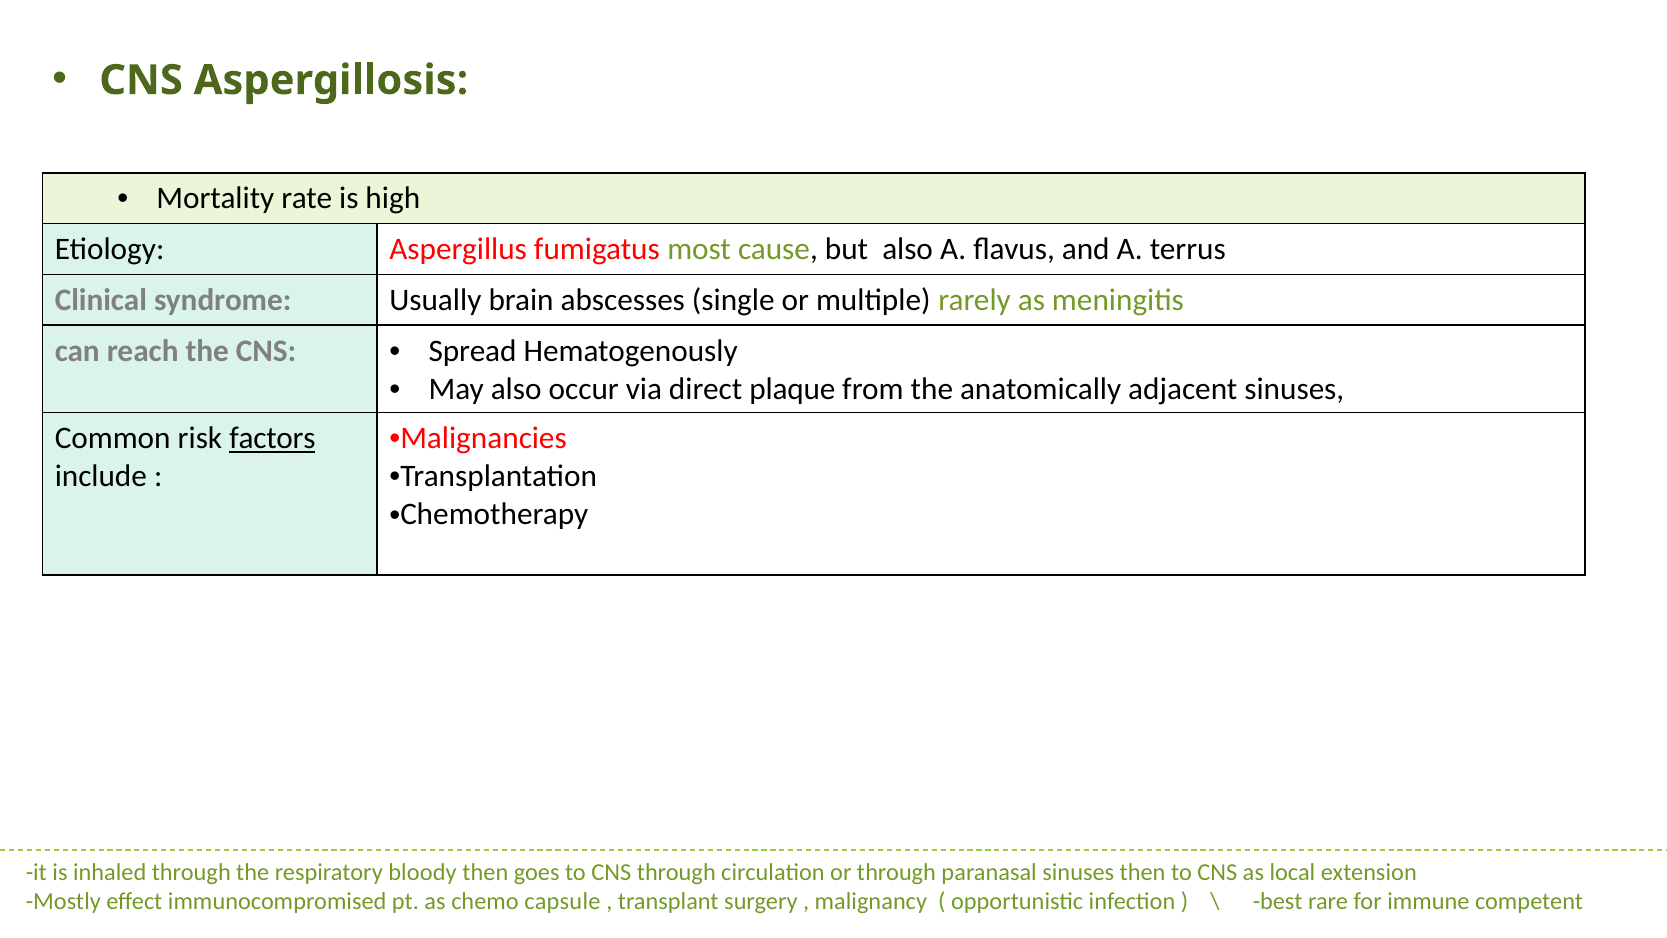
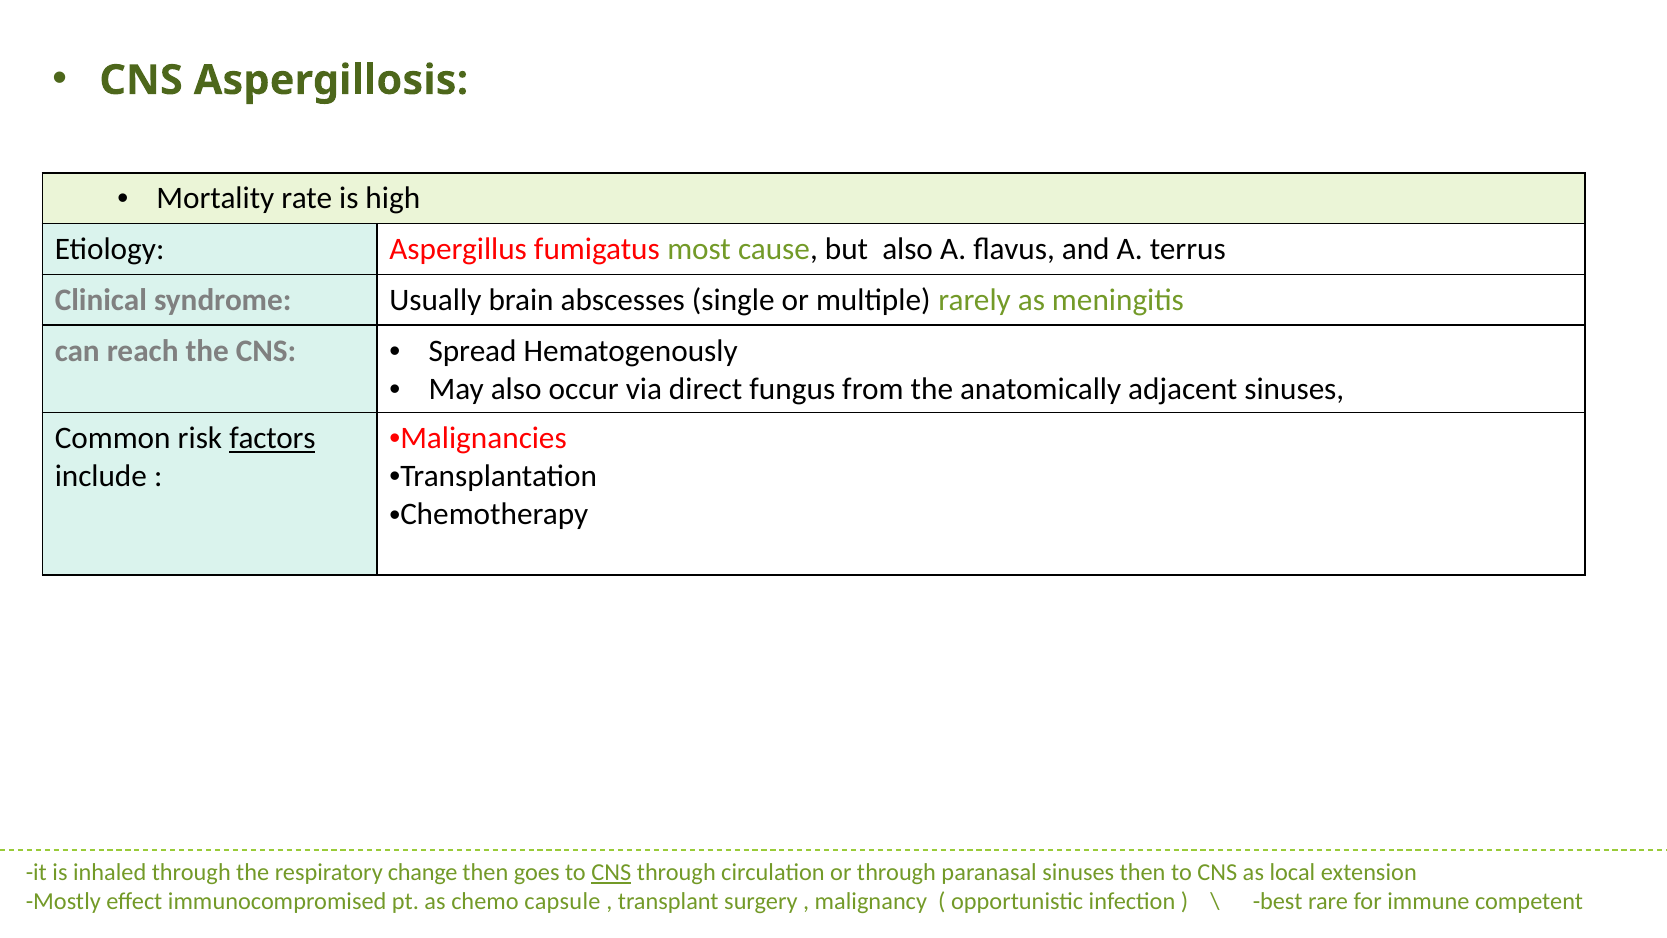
plaque: plaque -> fungus (792, 389)
bloody: bloody -> change (423, 872)
CNS underline: none -> present (611, 872)
